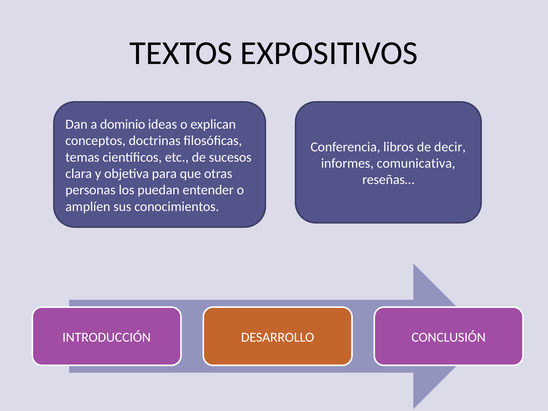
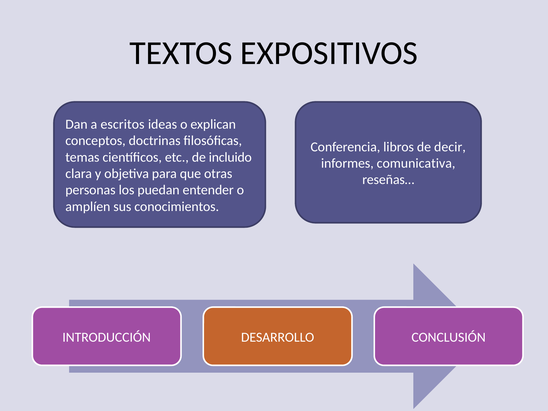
dominio: dominio -> escritos (123, 124)
sucesos: sucesos -> incluido (230, 157)
